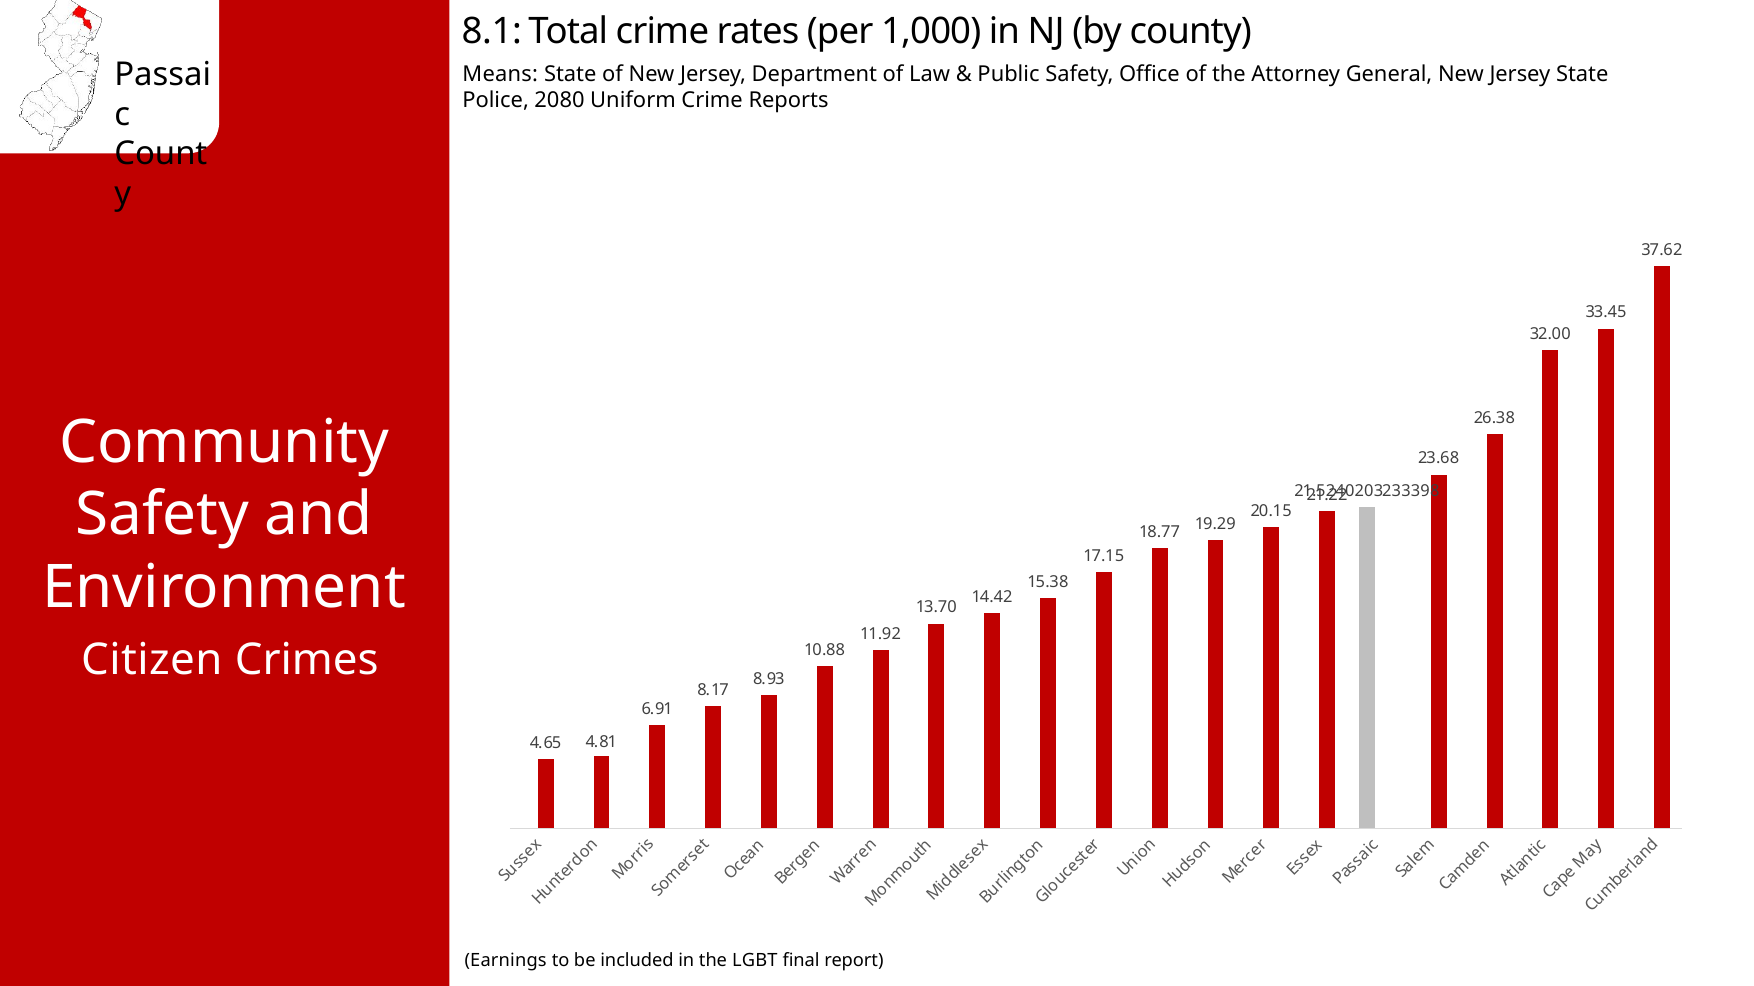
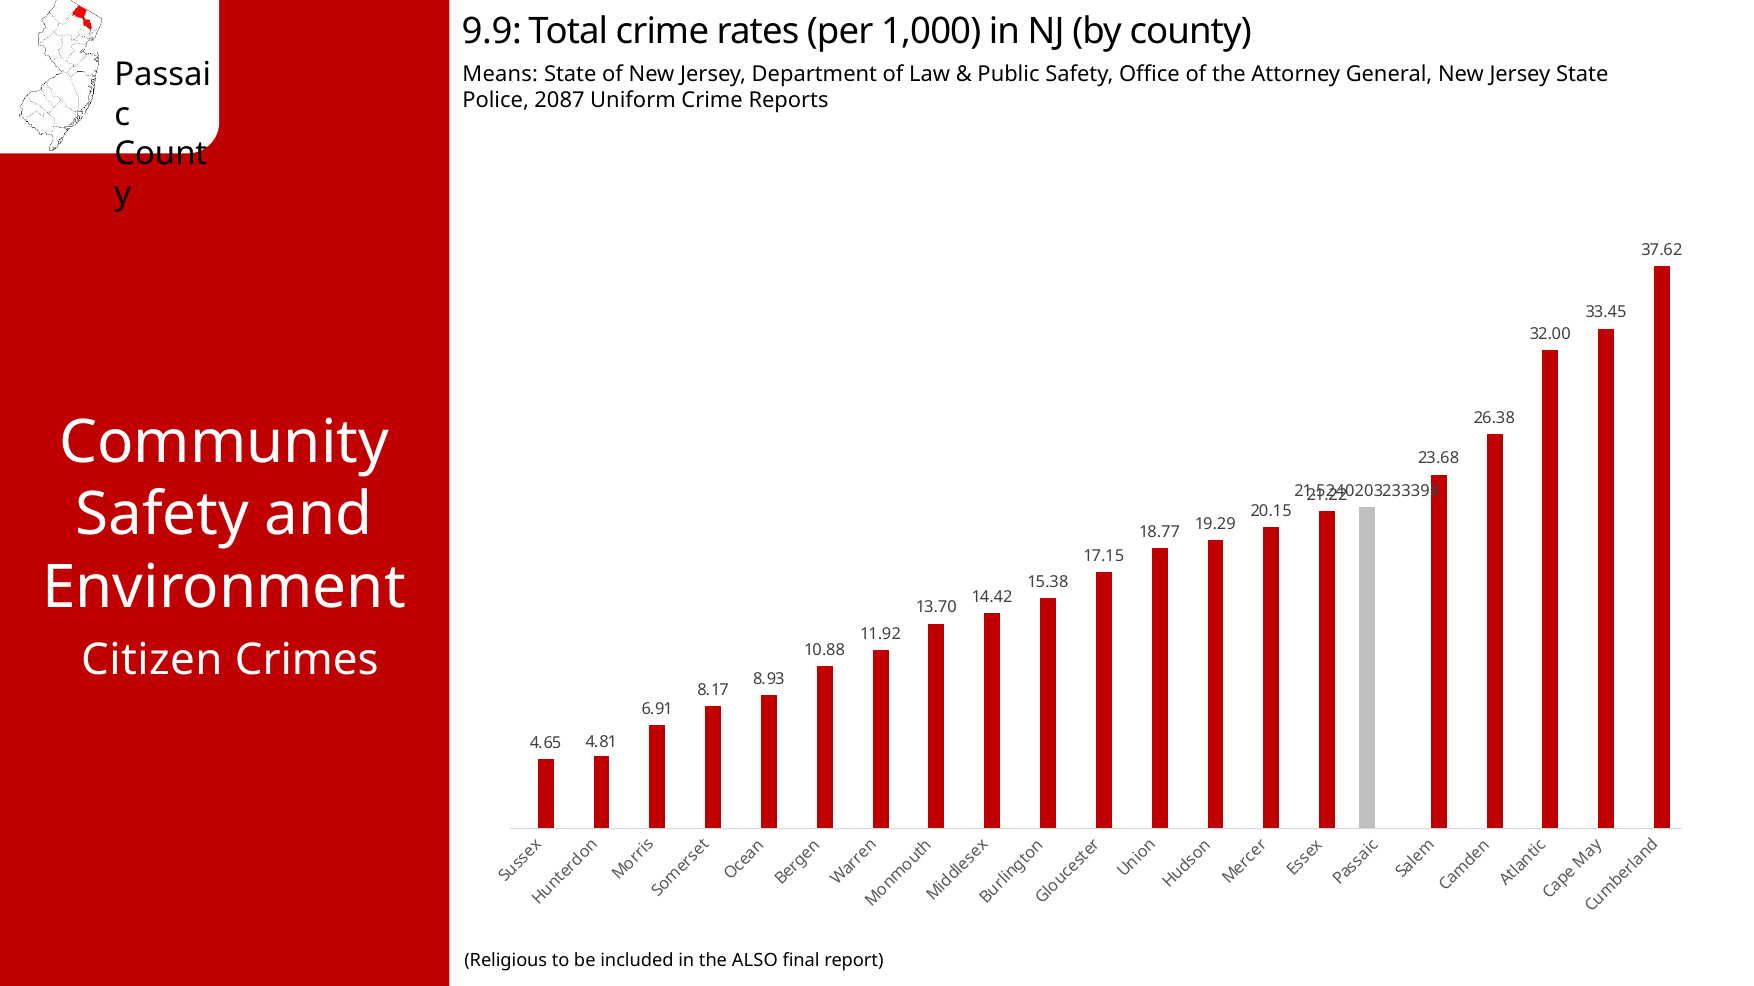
8.1: 8.1 -> 9.9 (492, 31)
2080: 2080 -> 2087 (560, 100)
Earnings: Earnings -> Religious (506, 961)
LGBT: LGBT -> ALSO (755, 961)
